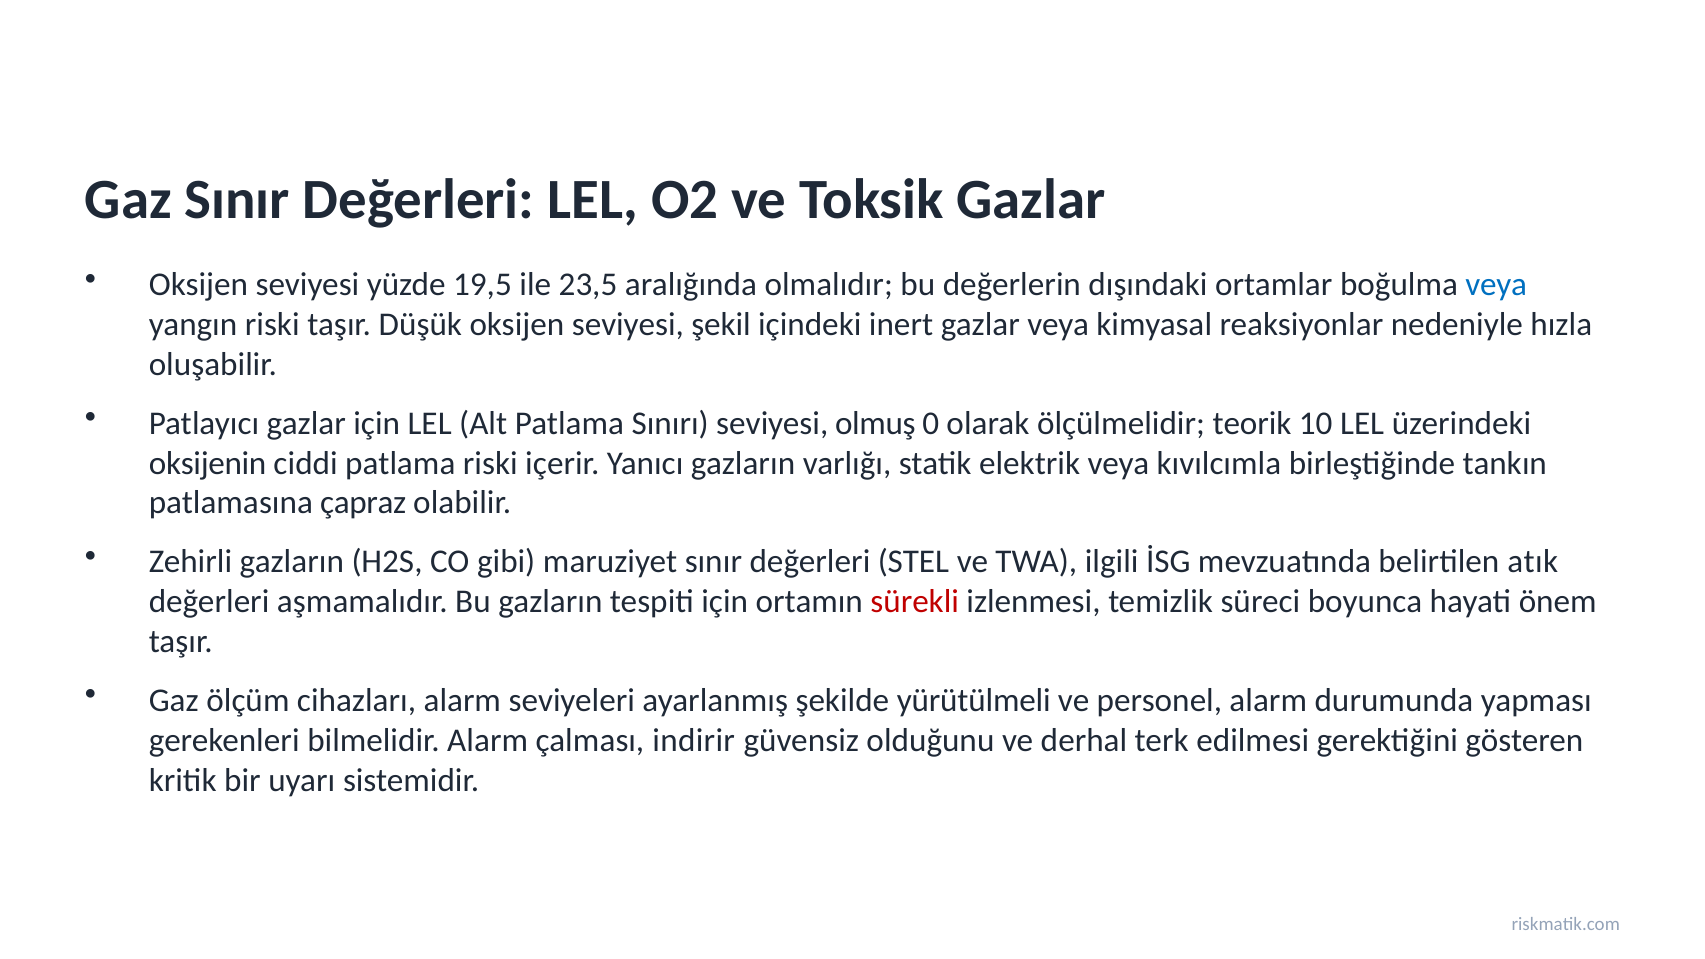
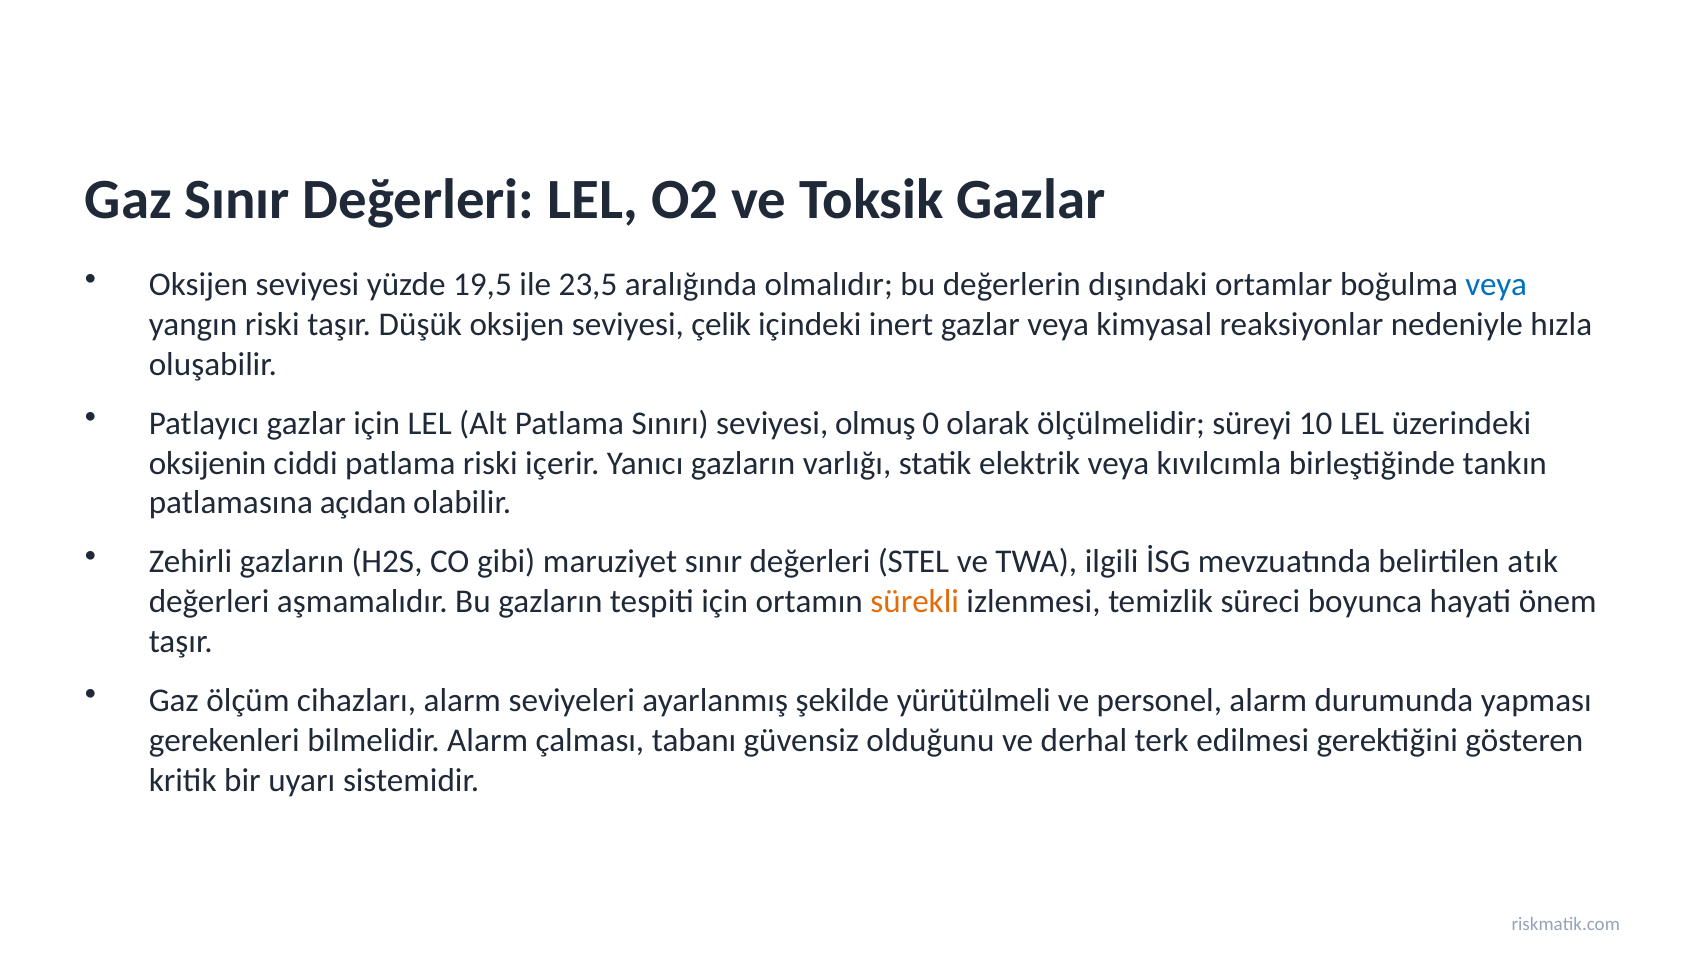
şekil: şekil -> çelik (721, 325)
teorik: teorik -> süreyi (1252, 423)
çapraz: çapraz -> açıdan (363, 503)
sürekli colour: red -> orange (915, 602)
indirir: indirir -> tabanı (694, 740)
